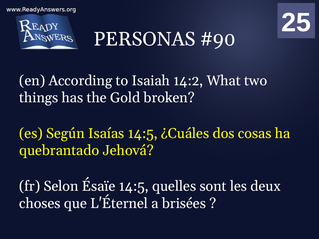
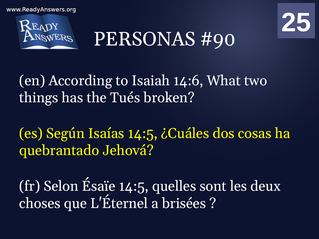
14:2: 14:2 -> 14:6 (188, 81)
Gold: Gold -> Tués (125, 98)
